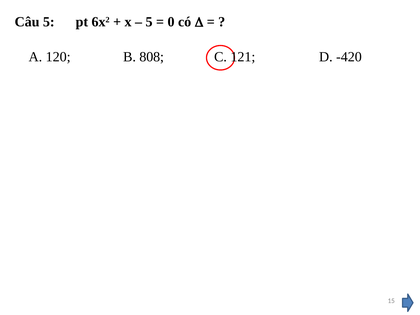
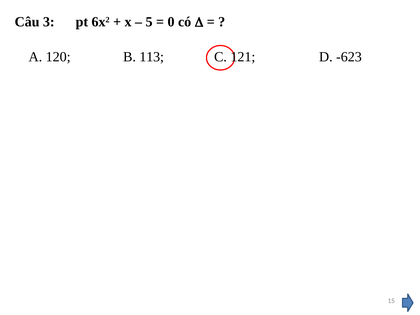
Câu 5: 5 -> 3 (49, 22)
808: 808 -> 113 (152, 57)
-420: -420 -> -623 (349, 57)
